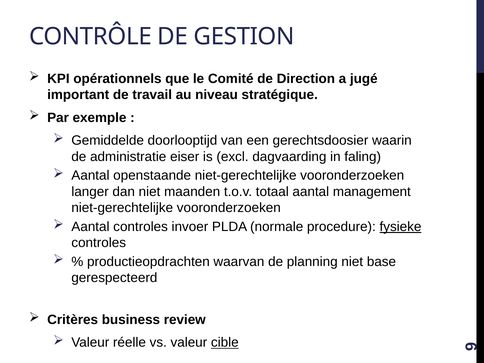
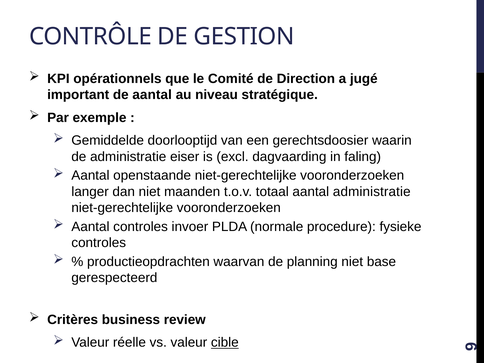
de travail: travail -> aantal (152, 95)
aantal management: management -> administratie (372, 192)
fysieke underline: present -> none (400, 227)
